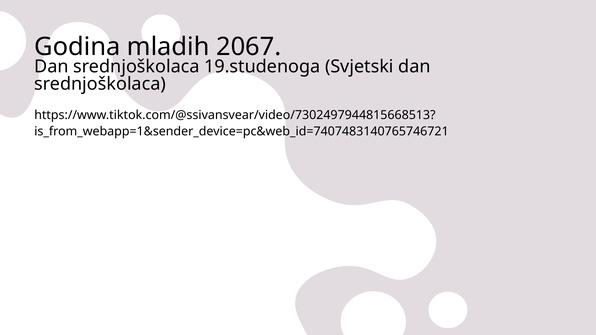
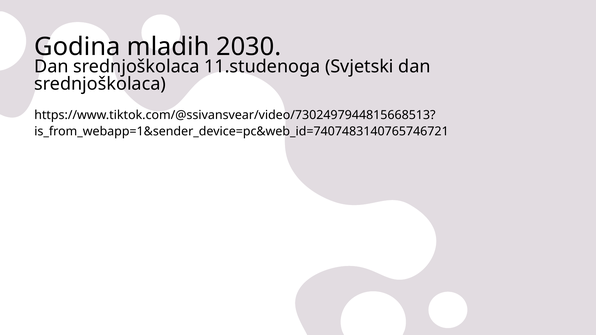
2067: 2067 -> 2030 (249, 47)
19.studenoga: 19.studenoga -> 11.studenoga (262, 67)
